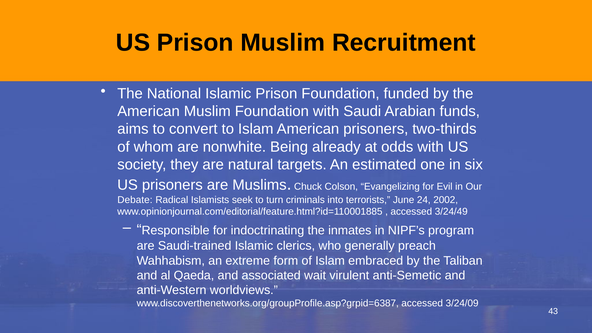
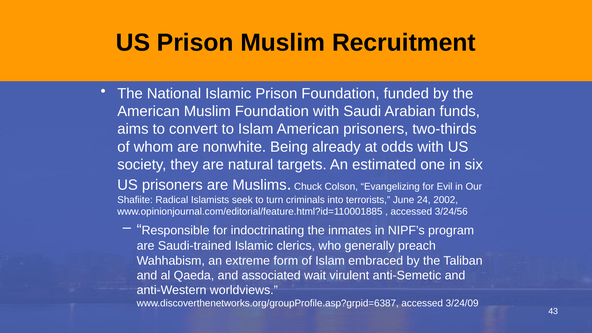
Debate: Debate -> Shafiite (135, 200)
3/24/49: 3/24/49 -> 3/24/56 (451, 212)
